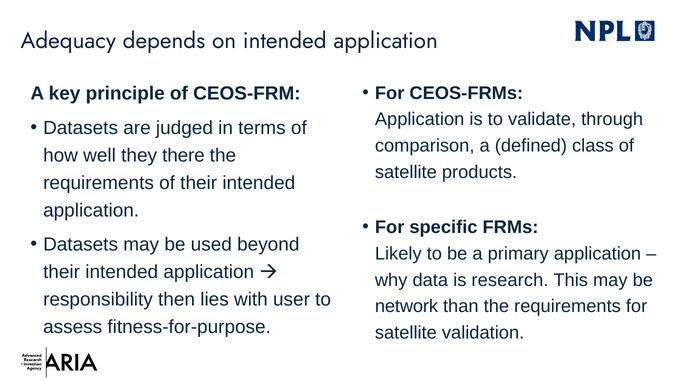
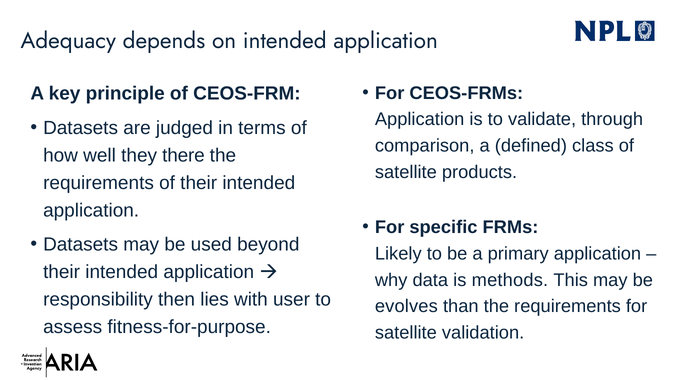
research: research -> methods (510, 280)
network: network -> evolves (406, 306)
